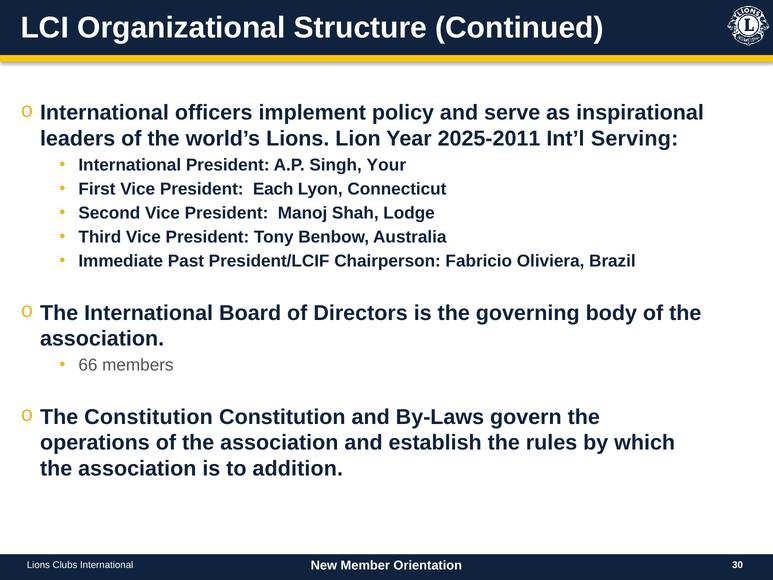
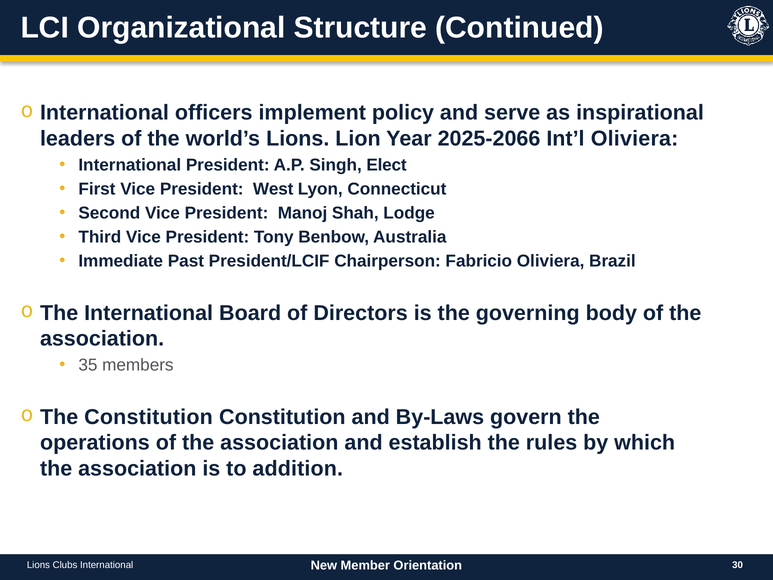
2025-2011: 2025-2011 -> 2025-2066 (489, 139)
Int’l Serving: Serving -> Oliviera (635, 139)
Your: Your -> Elect (387, 165)
Each: Each -> West (273, 189)
66: 66 -> 35 (88, 365)
